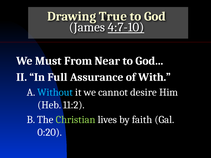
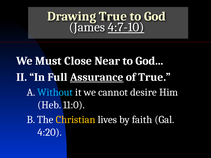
From: From -> Close (78, 61)
Assurance underline: none -> present (97, 77)
of With: With -> True (154, 77)
11:2: 11:2 -> 11:0 (74, 105)
Christian colour: light green -> yellow (76, 120)
0:20: 0:20 -> 4:20 (50, 133)
